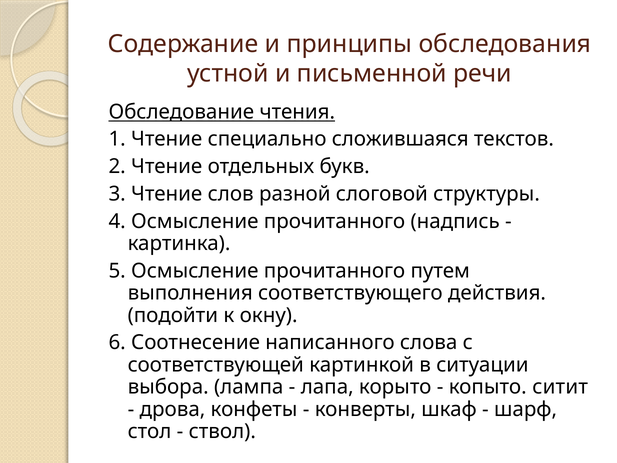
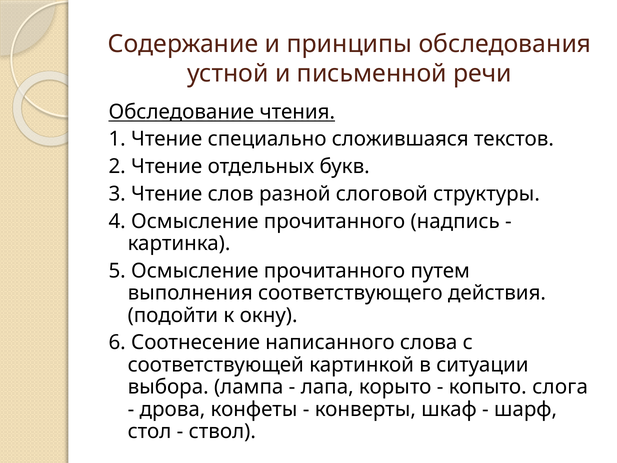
ситит: ситит -> слога (560, 387)
